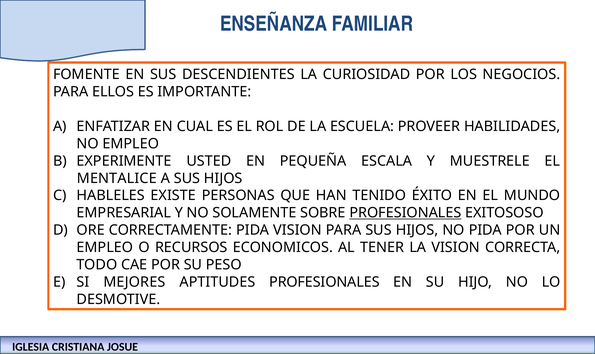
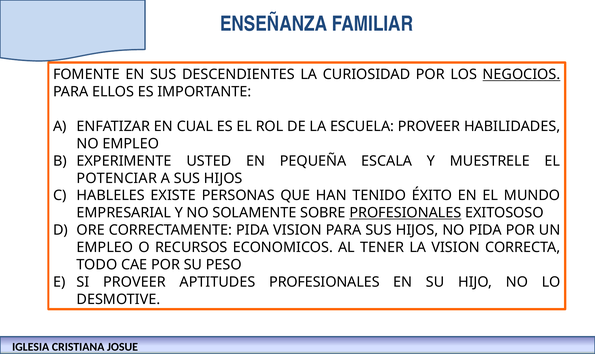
NEGOCIOS underline: none -> present (521, 74)
MENTALICE: MENTALICE -> POTENCIAR (117, 178)
SI MEJORES: MEJORES -> PROVEER (135, 282)
